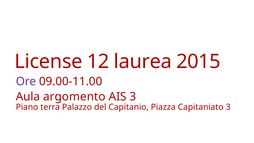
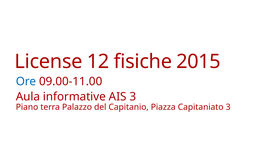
laurea: laurea -> fisiche (143, 61)
Ore colour: purple -> blue (26, 81)
argomento: argomento -> informative (74, 97)
